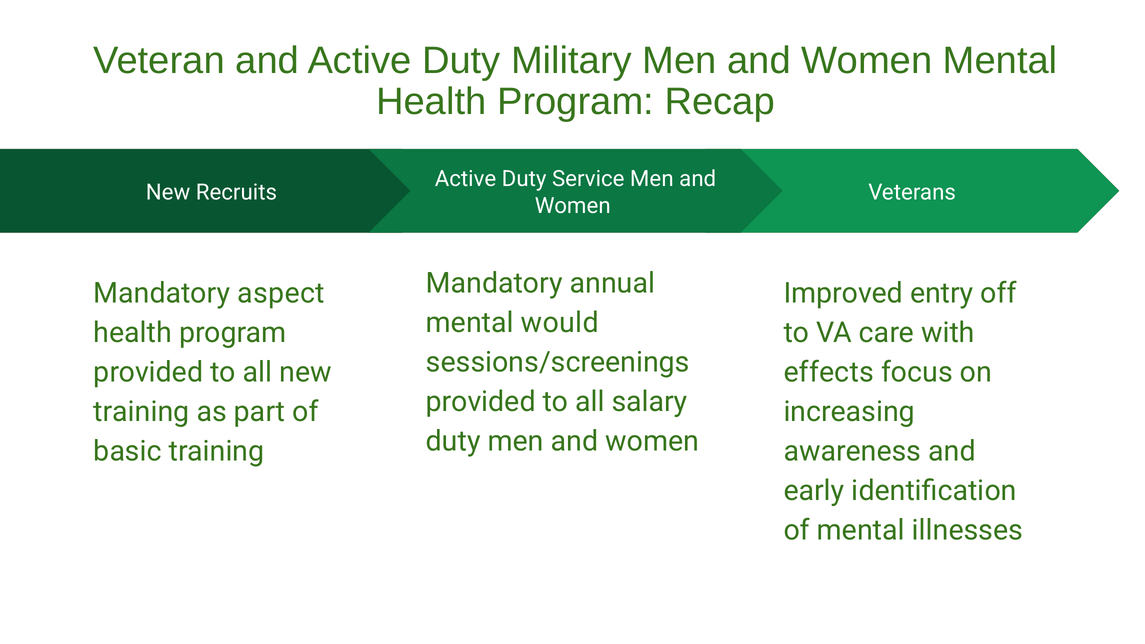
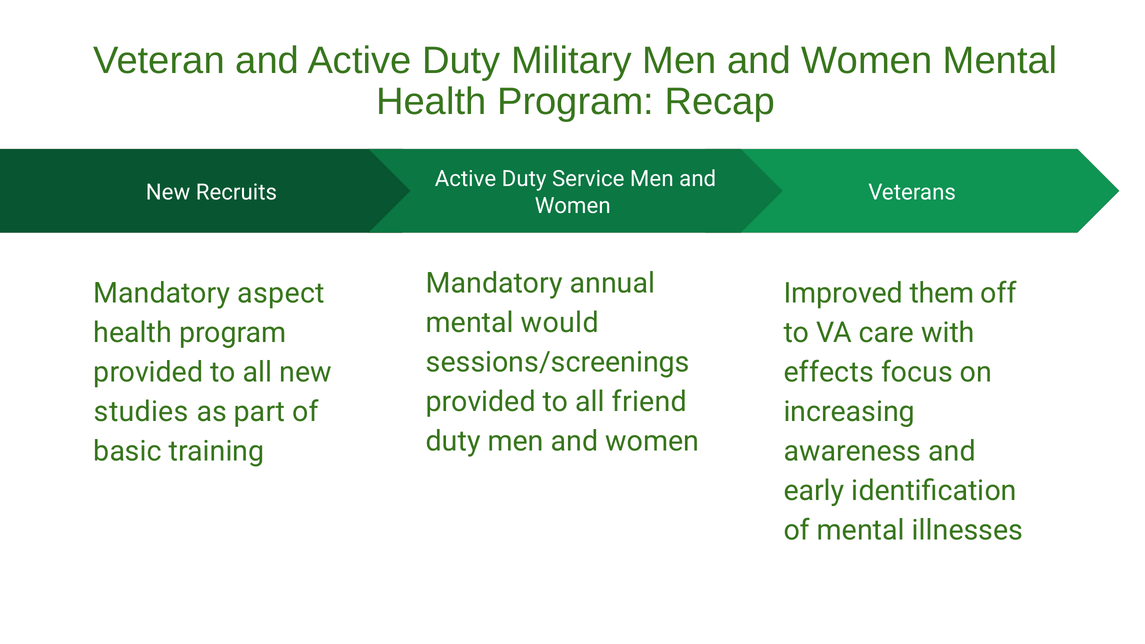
entry: entry -> them (942, 293)
salary: salary -> friend (649, 402)
training: training -> studies (141, 412)
